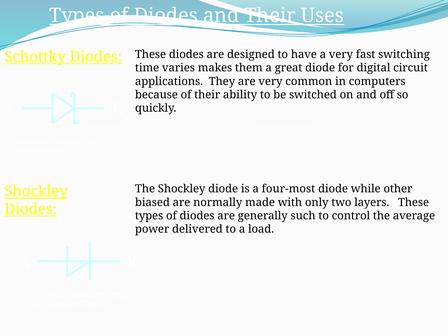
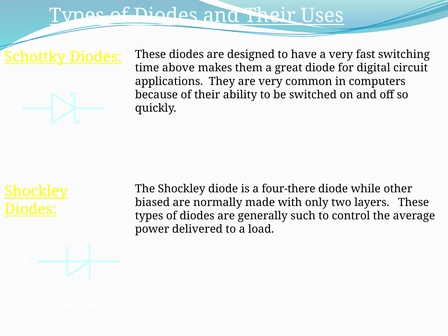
varies: varies -> above (178, 68)
four-most: four-most -> four-there (289, 189)
